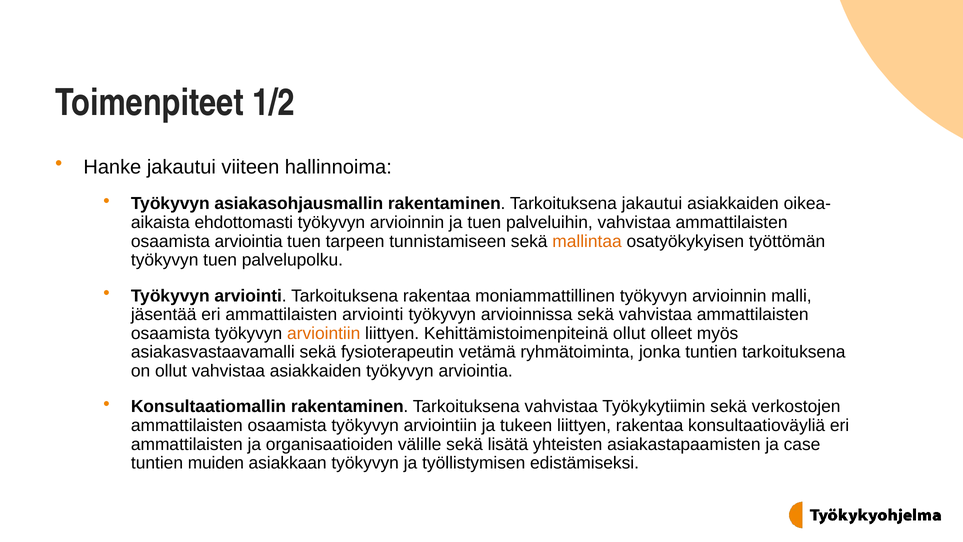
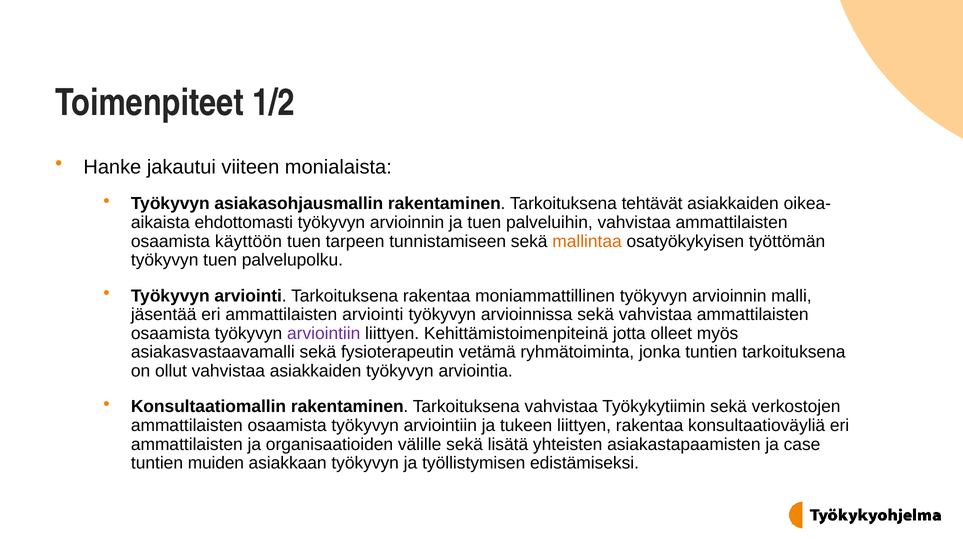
hallinnoima: hallinnoima -> monialaista (338, 167)
Tarkoituksena jakautui: jakautui -> tehtävät (652, 204)
osaamista arviointia: arviointia -> käyttöön (248, 241)
arviointiin colour: orange -> purple (324, 333)
Kehittämistoimenpiteinä ollut: ollut -> jotta (629, 333)
